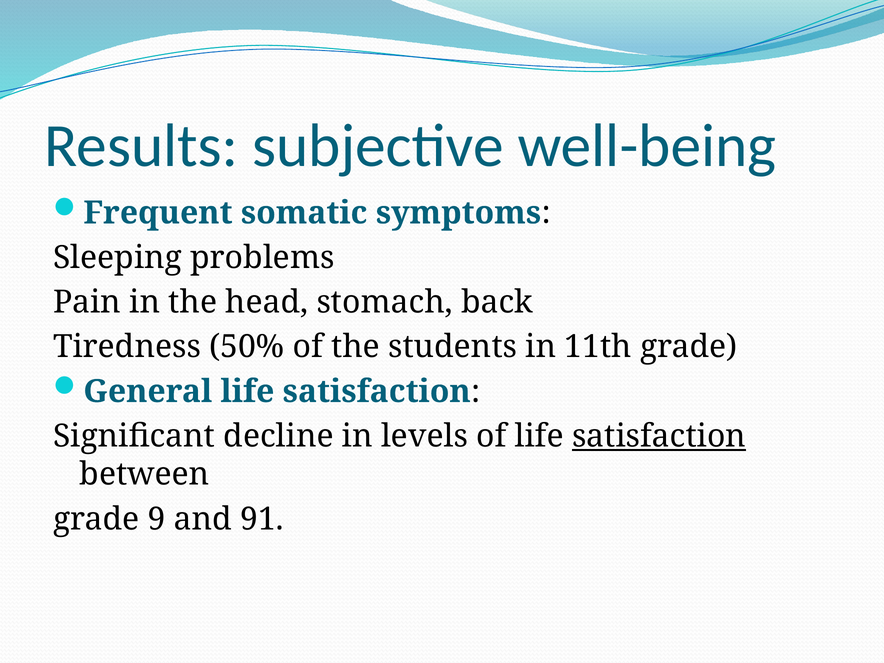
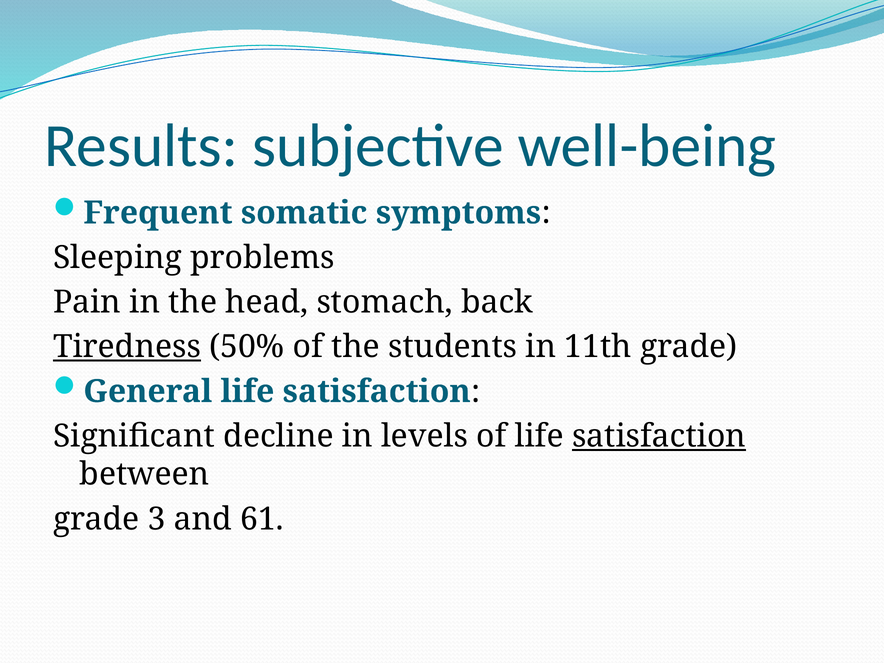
Tiredness underline: none -> present (127, 347)
9: 9 -> 3 (156, 519)
91: 91 -> 61 (262, 519)
